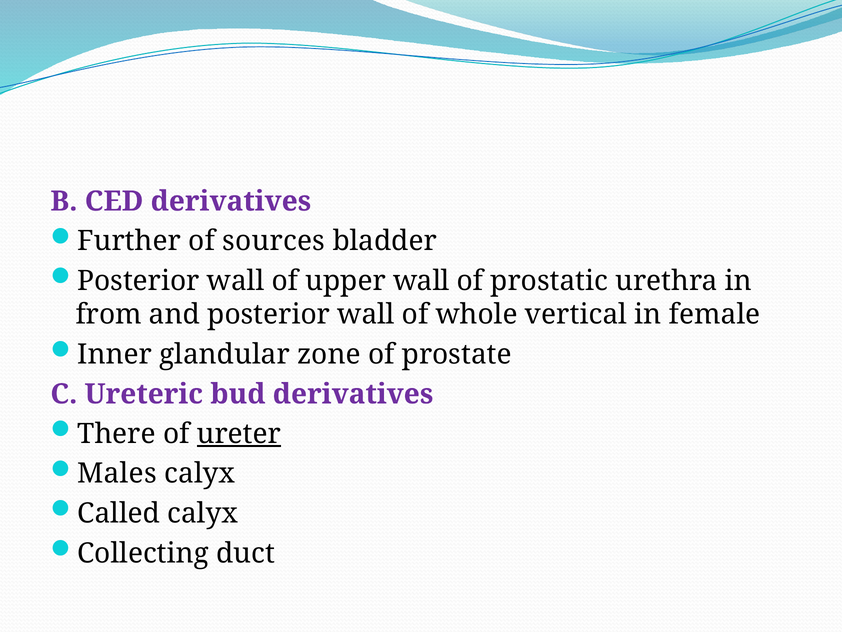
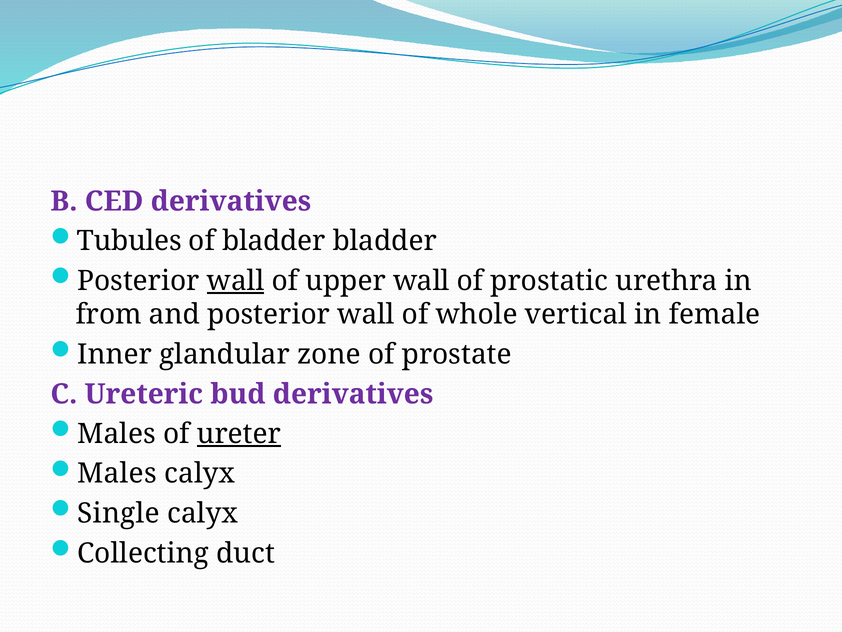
Further: Further -> Tubules (129, 241)
of sources: sources -> bladder (274, 241)
wall underline: none -> present (236, 281)
There: There -> Males (117, 434)
Called: Called -> Single (119, 513)
